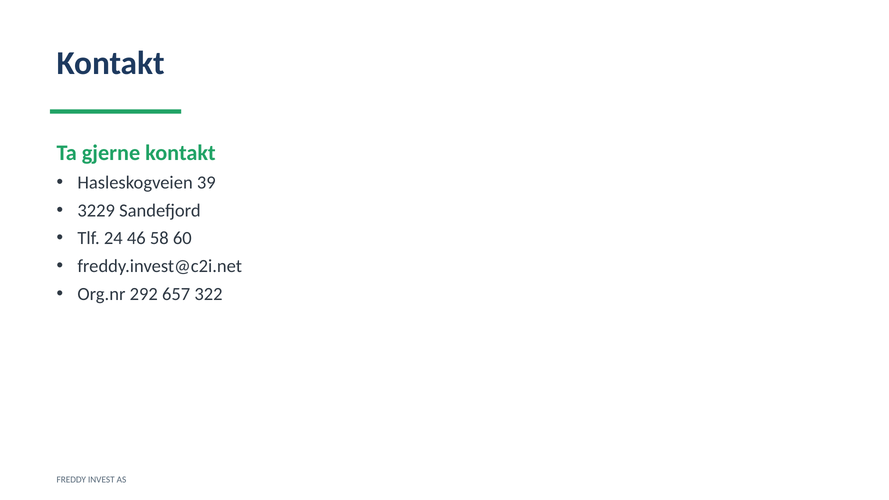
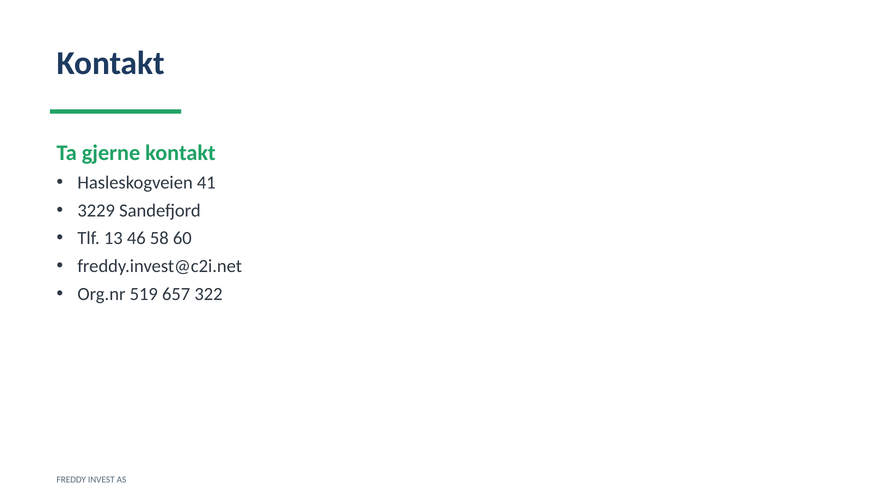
39: 39 -> 41 (206, 183)
24: 24 -> 13 (113, 238)
292: 292 -> 519 (144, 294)
